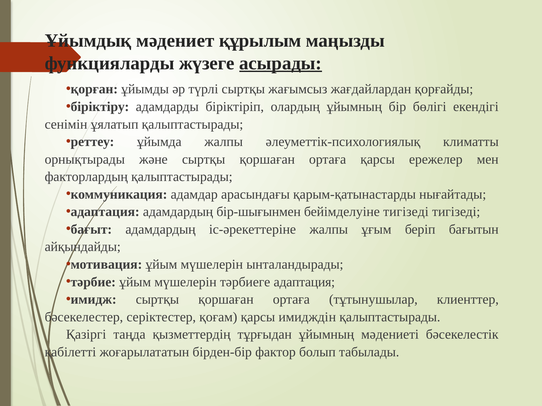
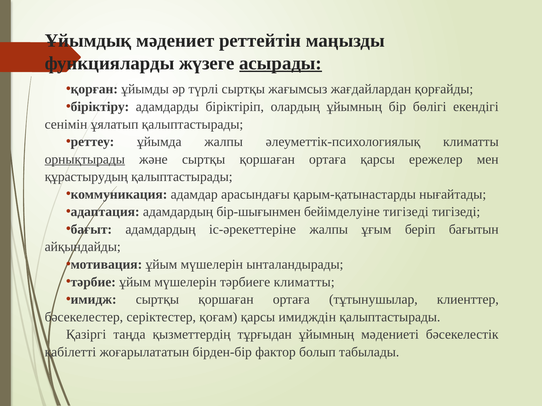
құрылым: құрылым -> реттейтін (260, 41)
орнықтырады underline: none -> present (85, 159)
факторлардың: факторлардың -> құрастырудың (86, 177)
тәрбиеге адаптация: адаптация -> климатты (304, 282)
